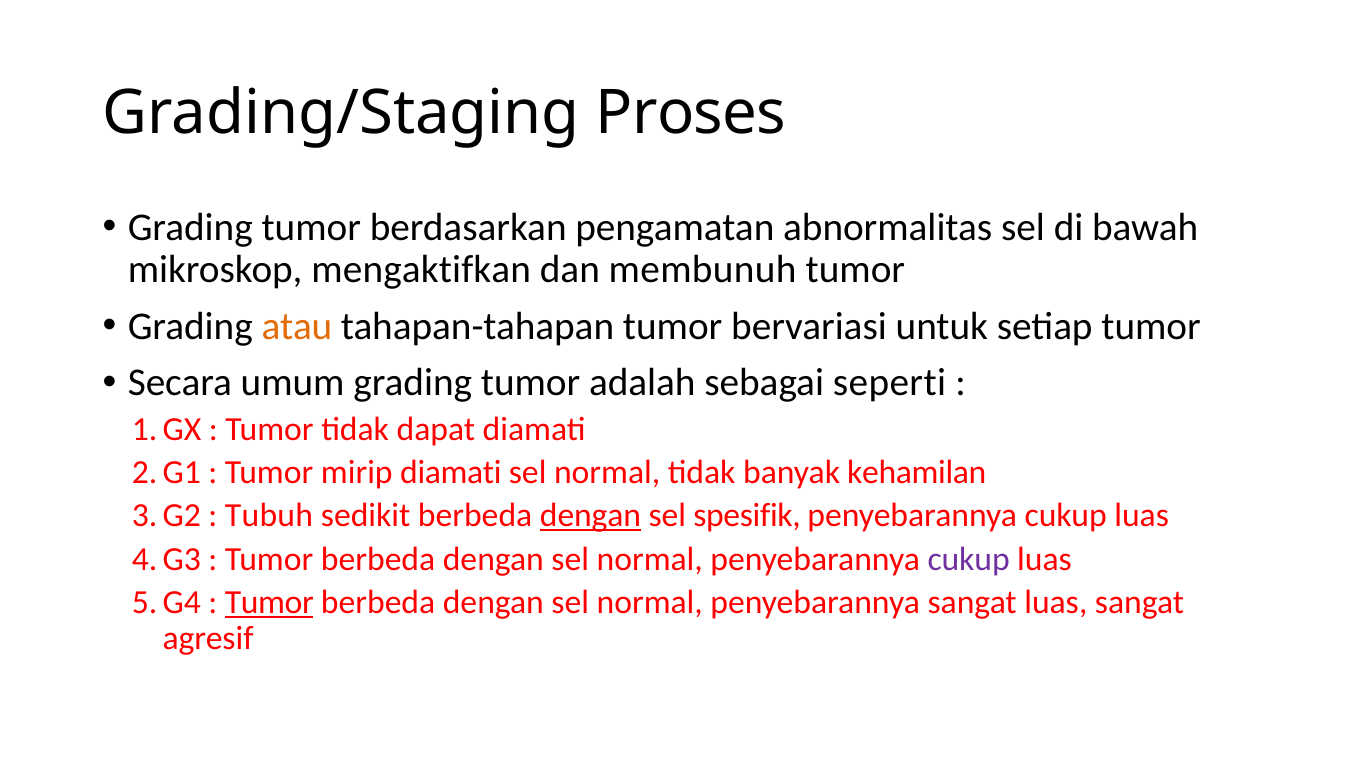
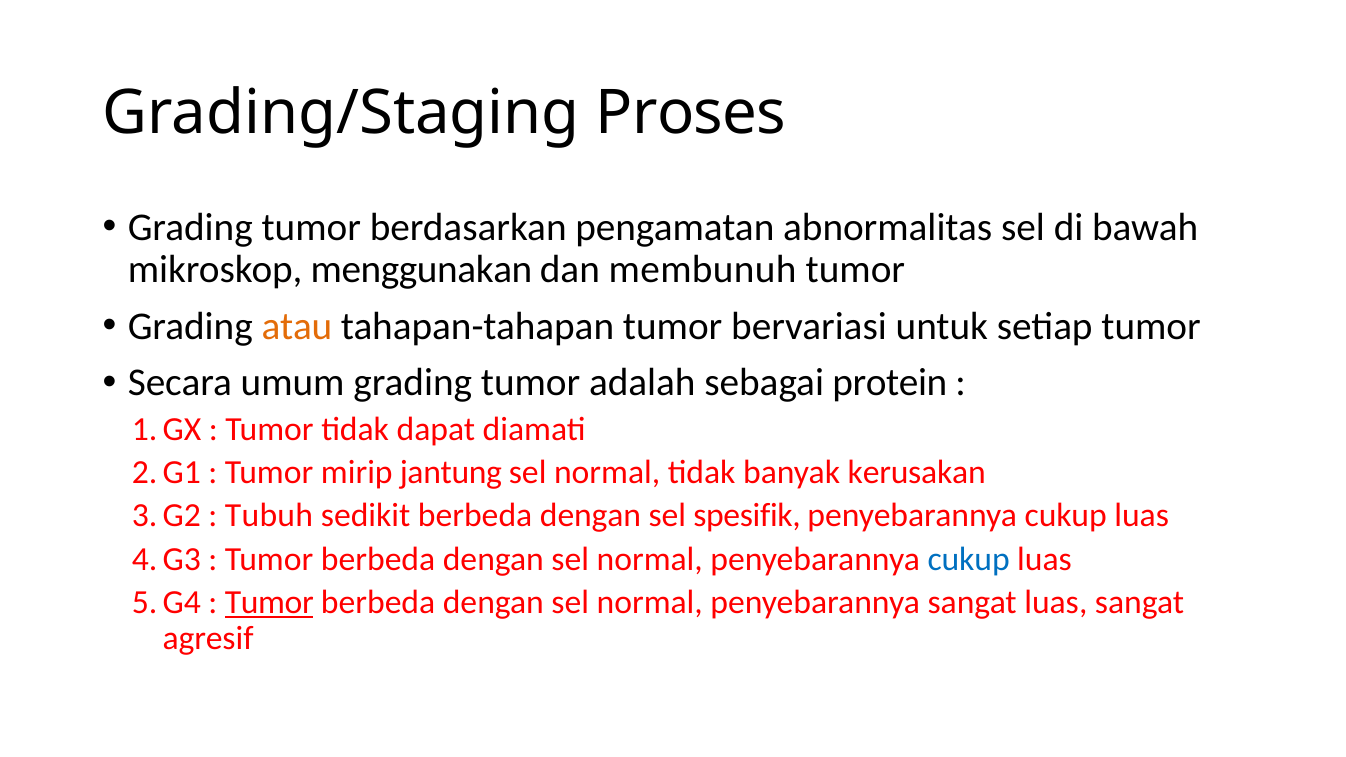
mengaktifkan: mengaktifkan -> menggunakan (421, 270)
seperti: seperti -> protein (890, 383)
mirip diamati: diamati -> jantung (451, 473)
kehamilan: kehamilan -> kerusakan (917, 473)
dengan underline: present -> none (591, 516)
cukup colour: purple -> blue (969, 559)
